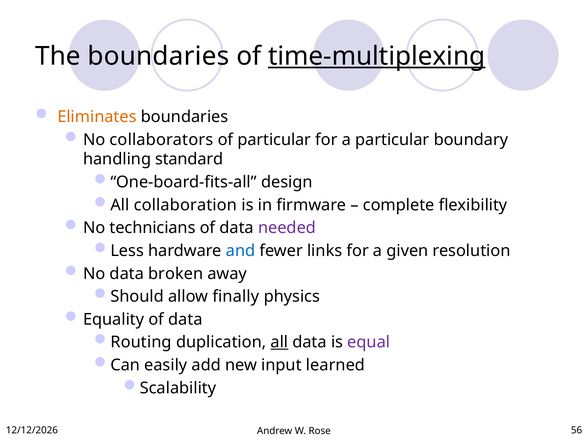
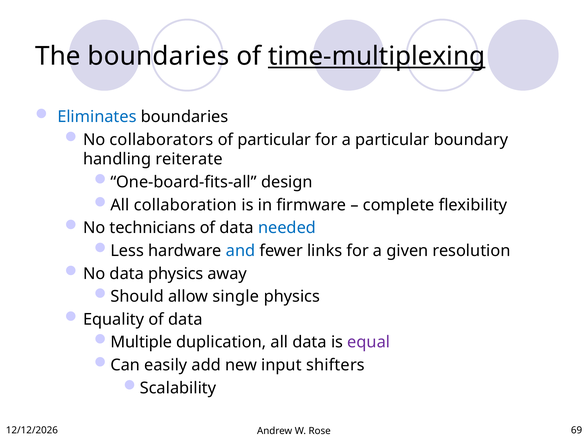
Eliminates colour: orange -> blue (97, 117)
standard: standard -> reiterate (189, 159)
needed colour: purple -> blue (287, 228)
data broken: broken -> physics (176, 274)
finally: finally -> single (236, 297)
Routing: Routing -> Multiple (141, 342)
all underline: present -> none (279, 342)
learned: learned -> shifters (335, 365)
56: 56 -> 69 (577, 430)
